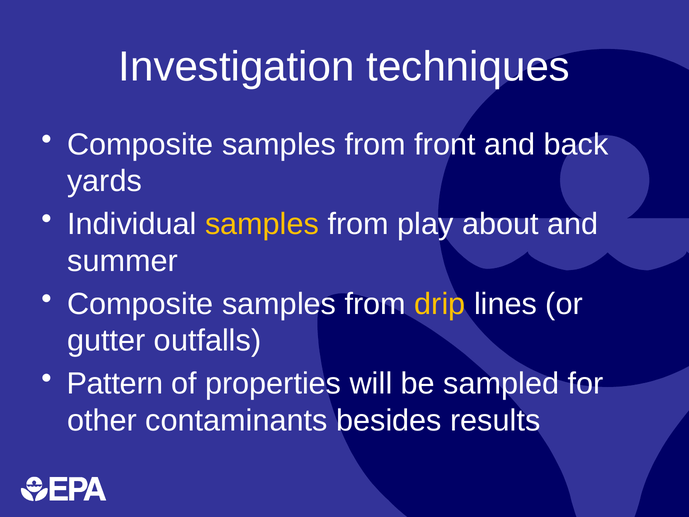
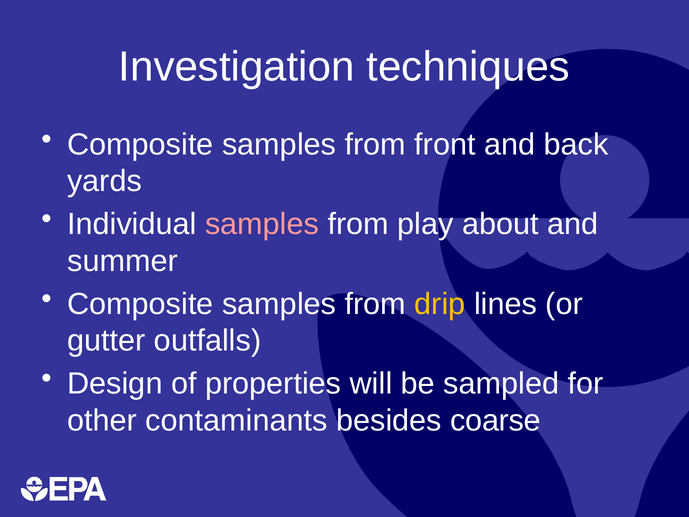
samples colour: yellow -> pink (262, 224)
Pattern: Pattern -> Design (115, 383)
results: results -> coarse (495, 420)
